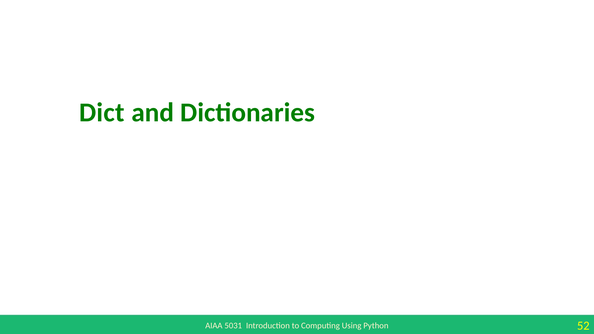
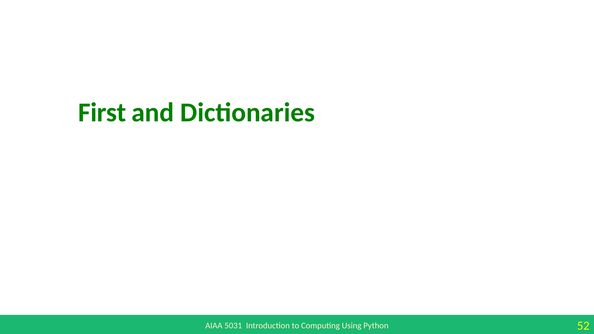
Dict: Dict -> First (102, 113)
